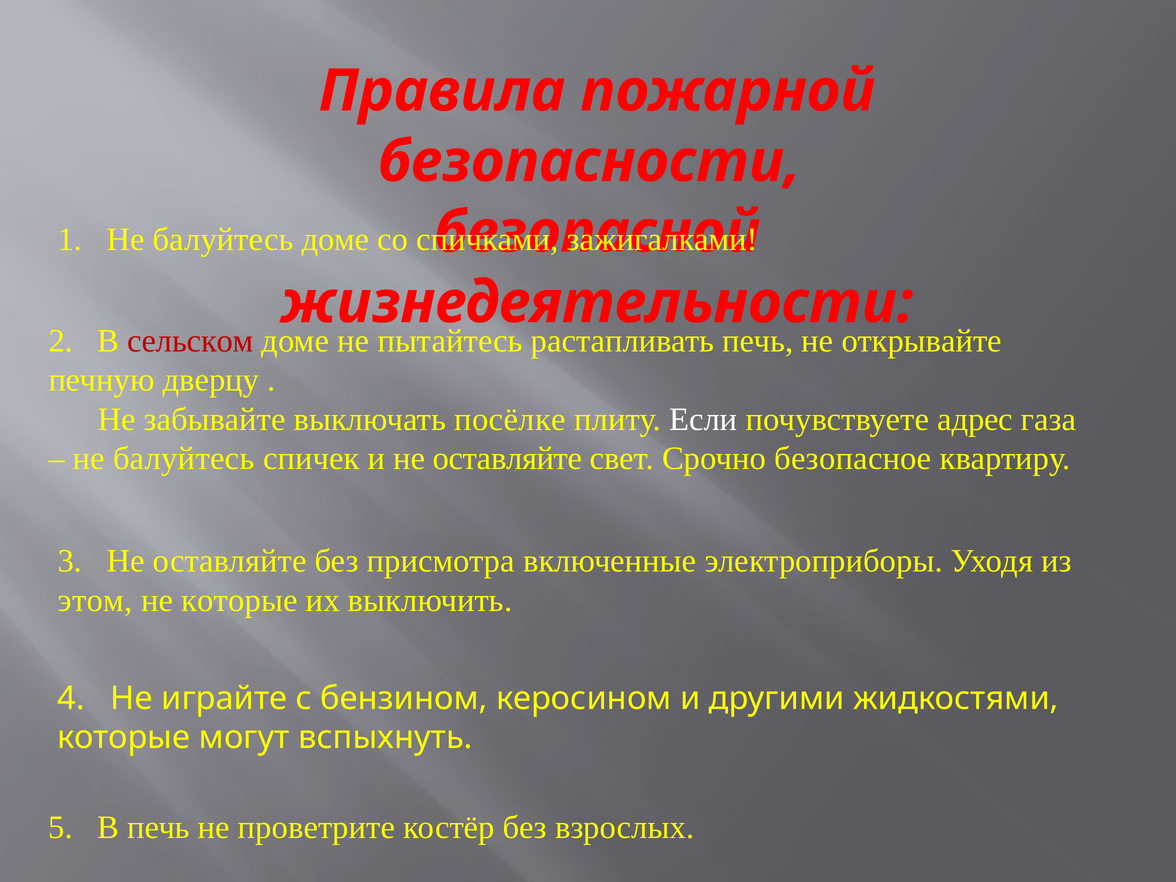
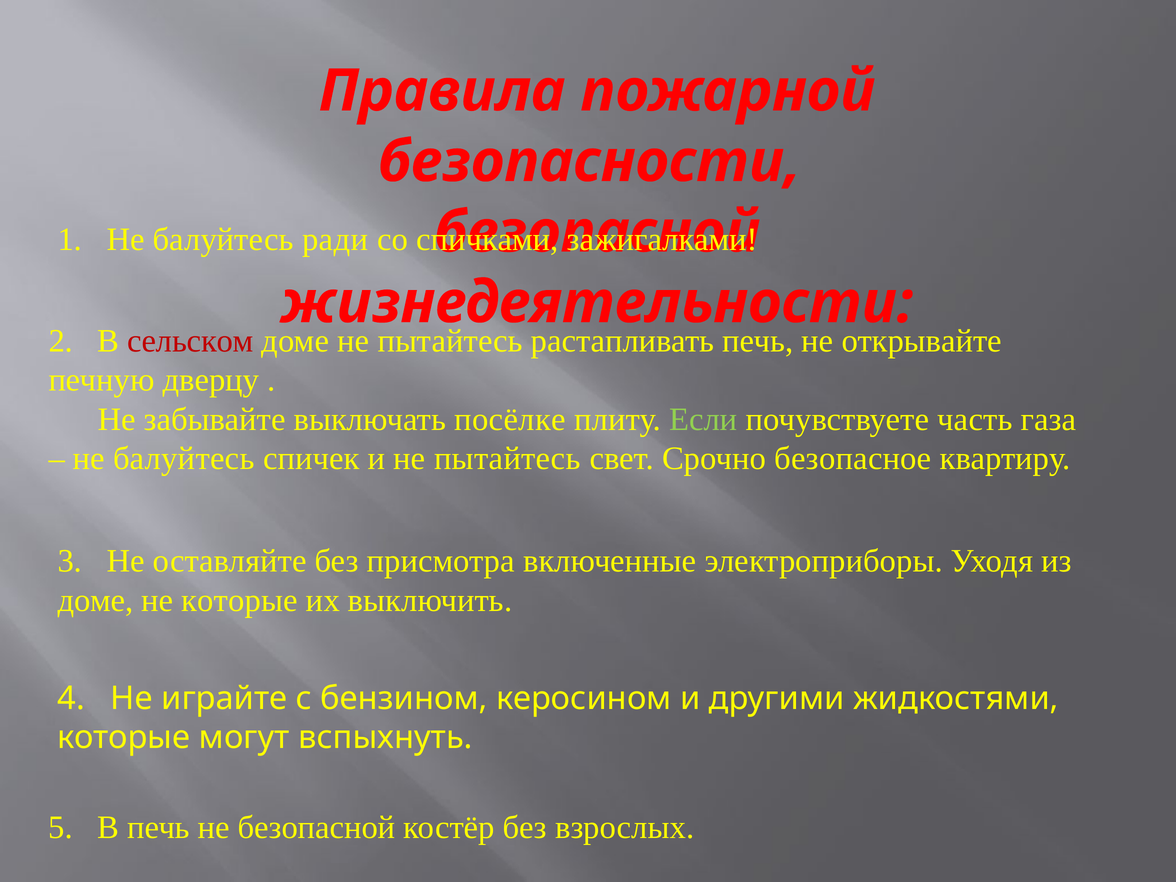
балуйтесь доме: доме -> ради (335, 239)
Если colour: white -> light green (703, 419)
адрес: адрес -> часть (975, 419)
и не оставляйте: оставляйте -> пытайтесь (507, 459)
этом: этом -> доме (95, 600)
не проветрите: проветрите -> безопасной (317, 827)
